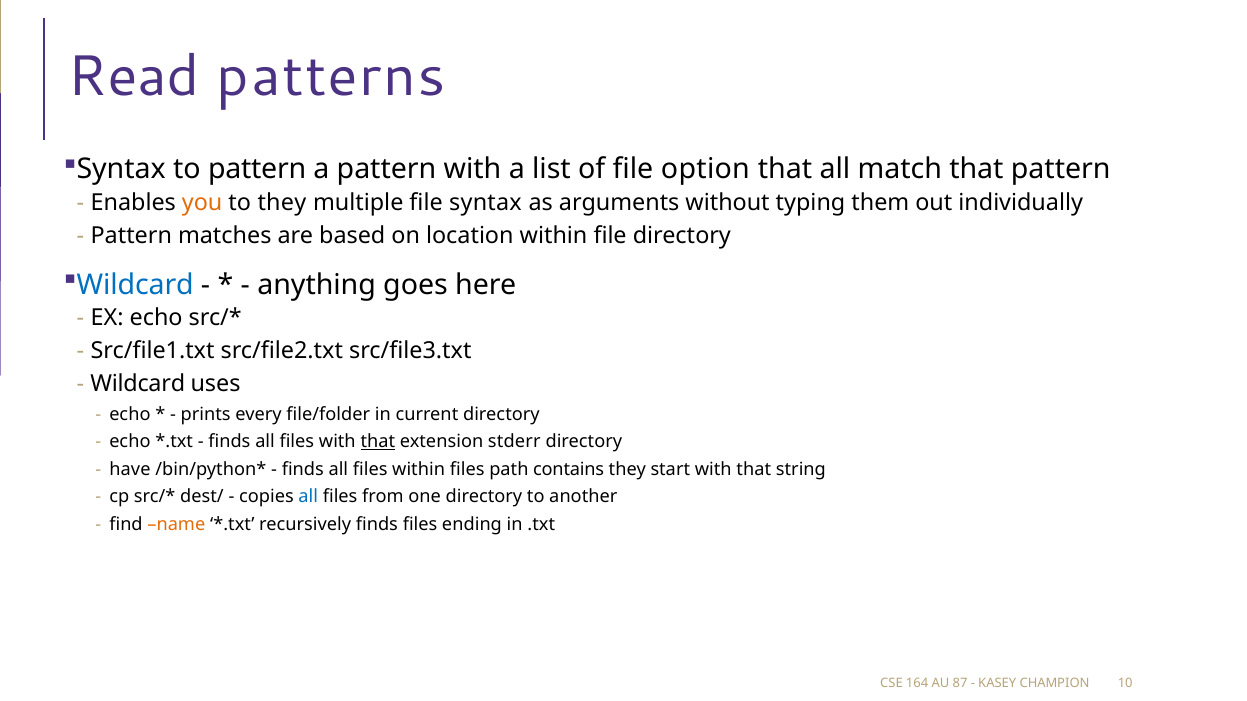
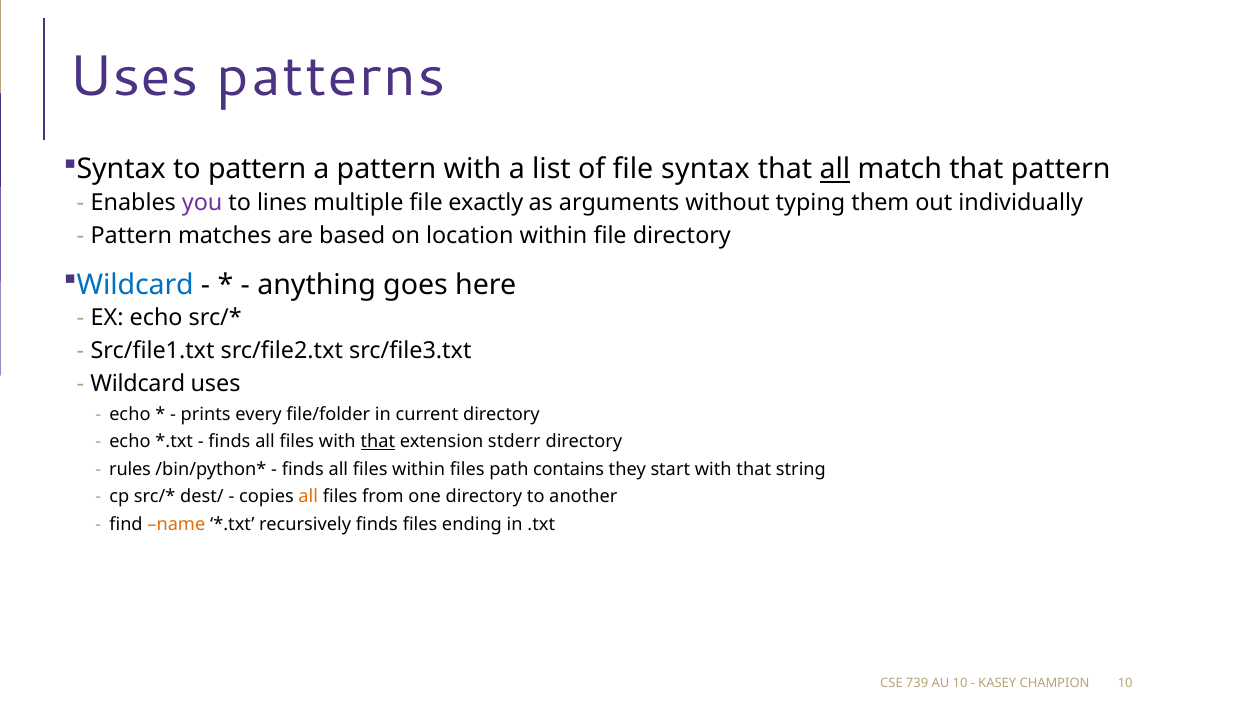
Read: Read -> Uses (134, 76)
file option: option -> syntax (705, 170)
all underline: none -> present (835, 170)
you colour: orange -> purple (202, 203)
to they: they -> lines (282, 203)
file syntax: syntax -> exactly (486, 203)
have: have -> rules (130, 469)
all colour: blue -> orange (308, 497)
164: 164 -> 739 (917, 683)
AU 87: 87 -> 10 (960, 683)
